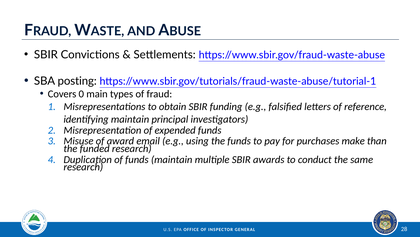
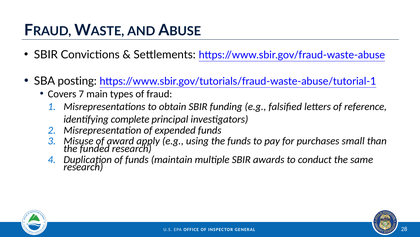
0: 0 -> 7 (81, 94)
identifying maintain: maintain -> complete (130, 119)
email: email -> apply (148, 141)
make: make -> small (353, 141)
